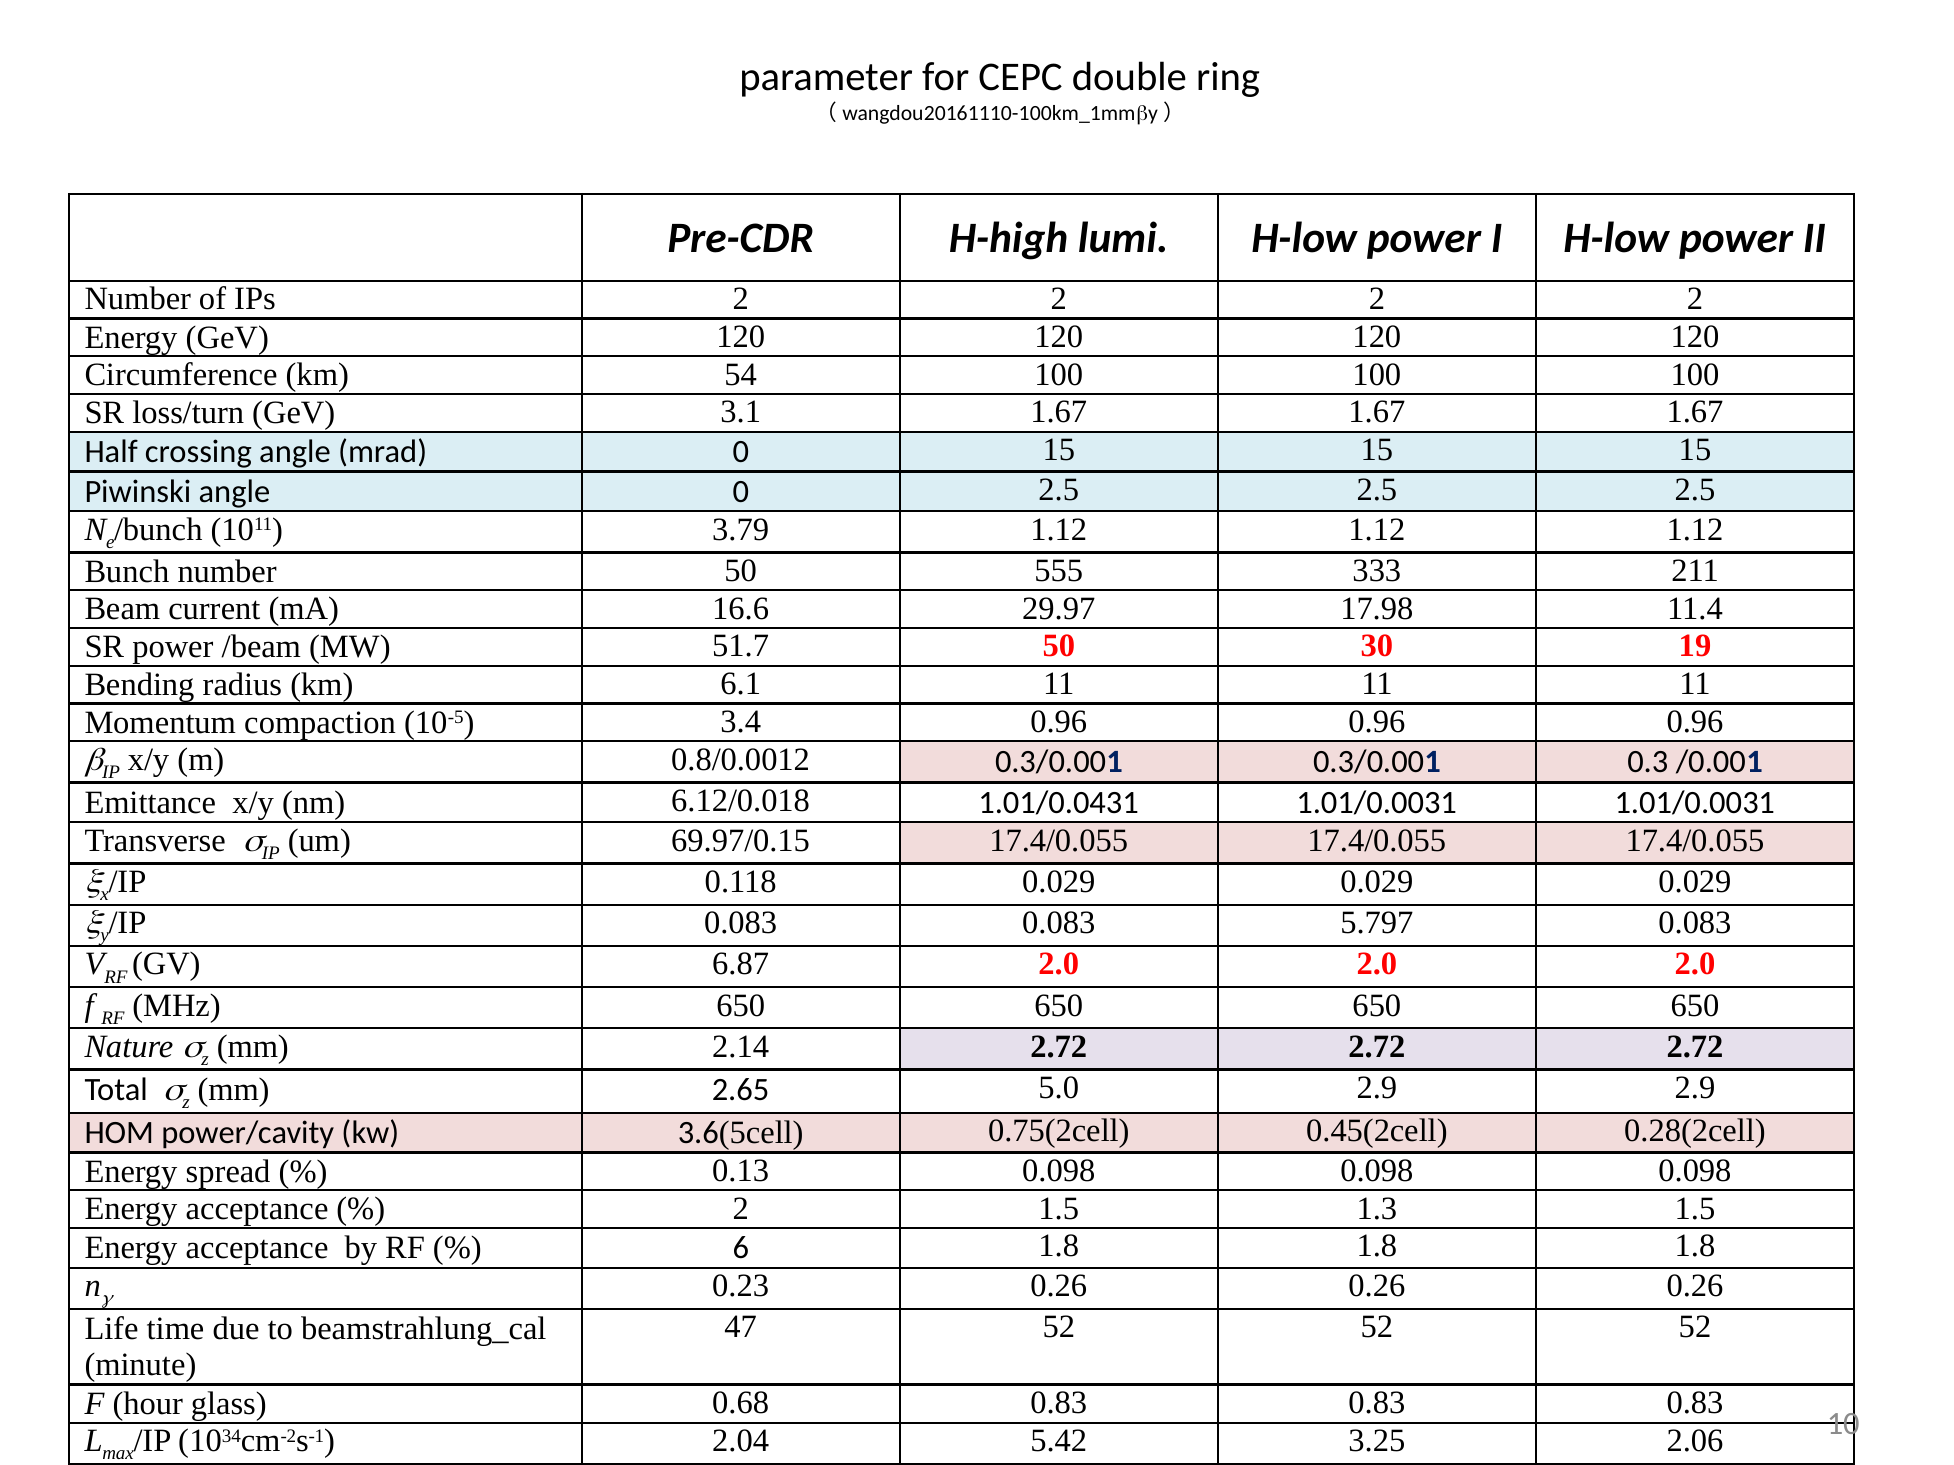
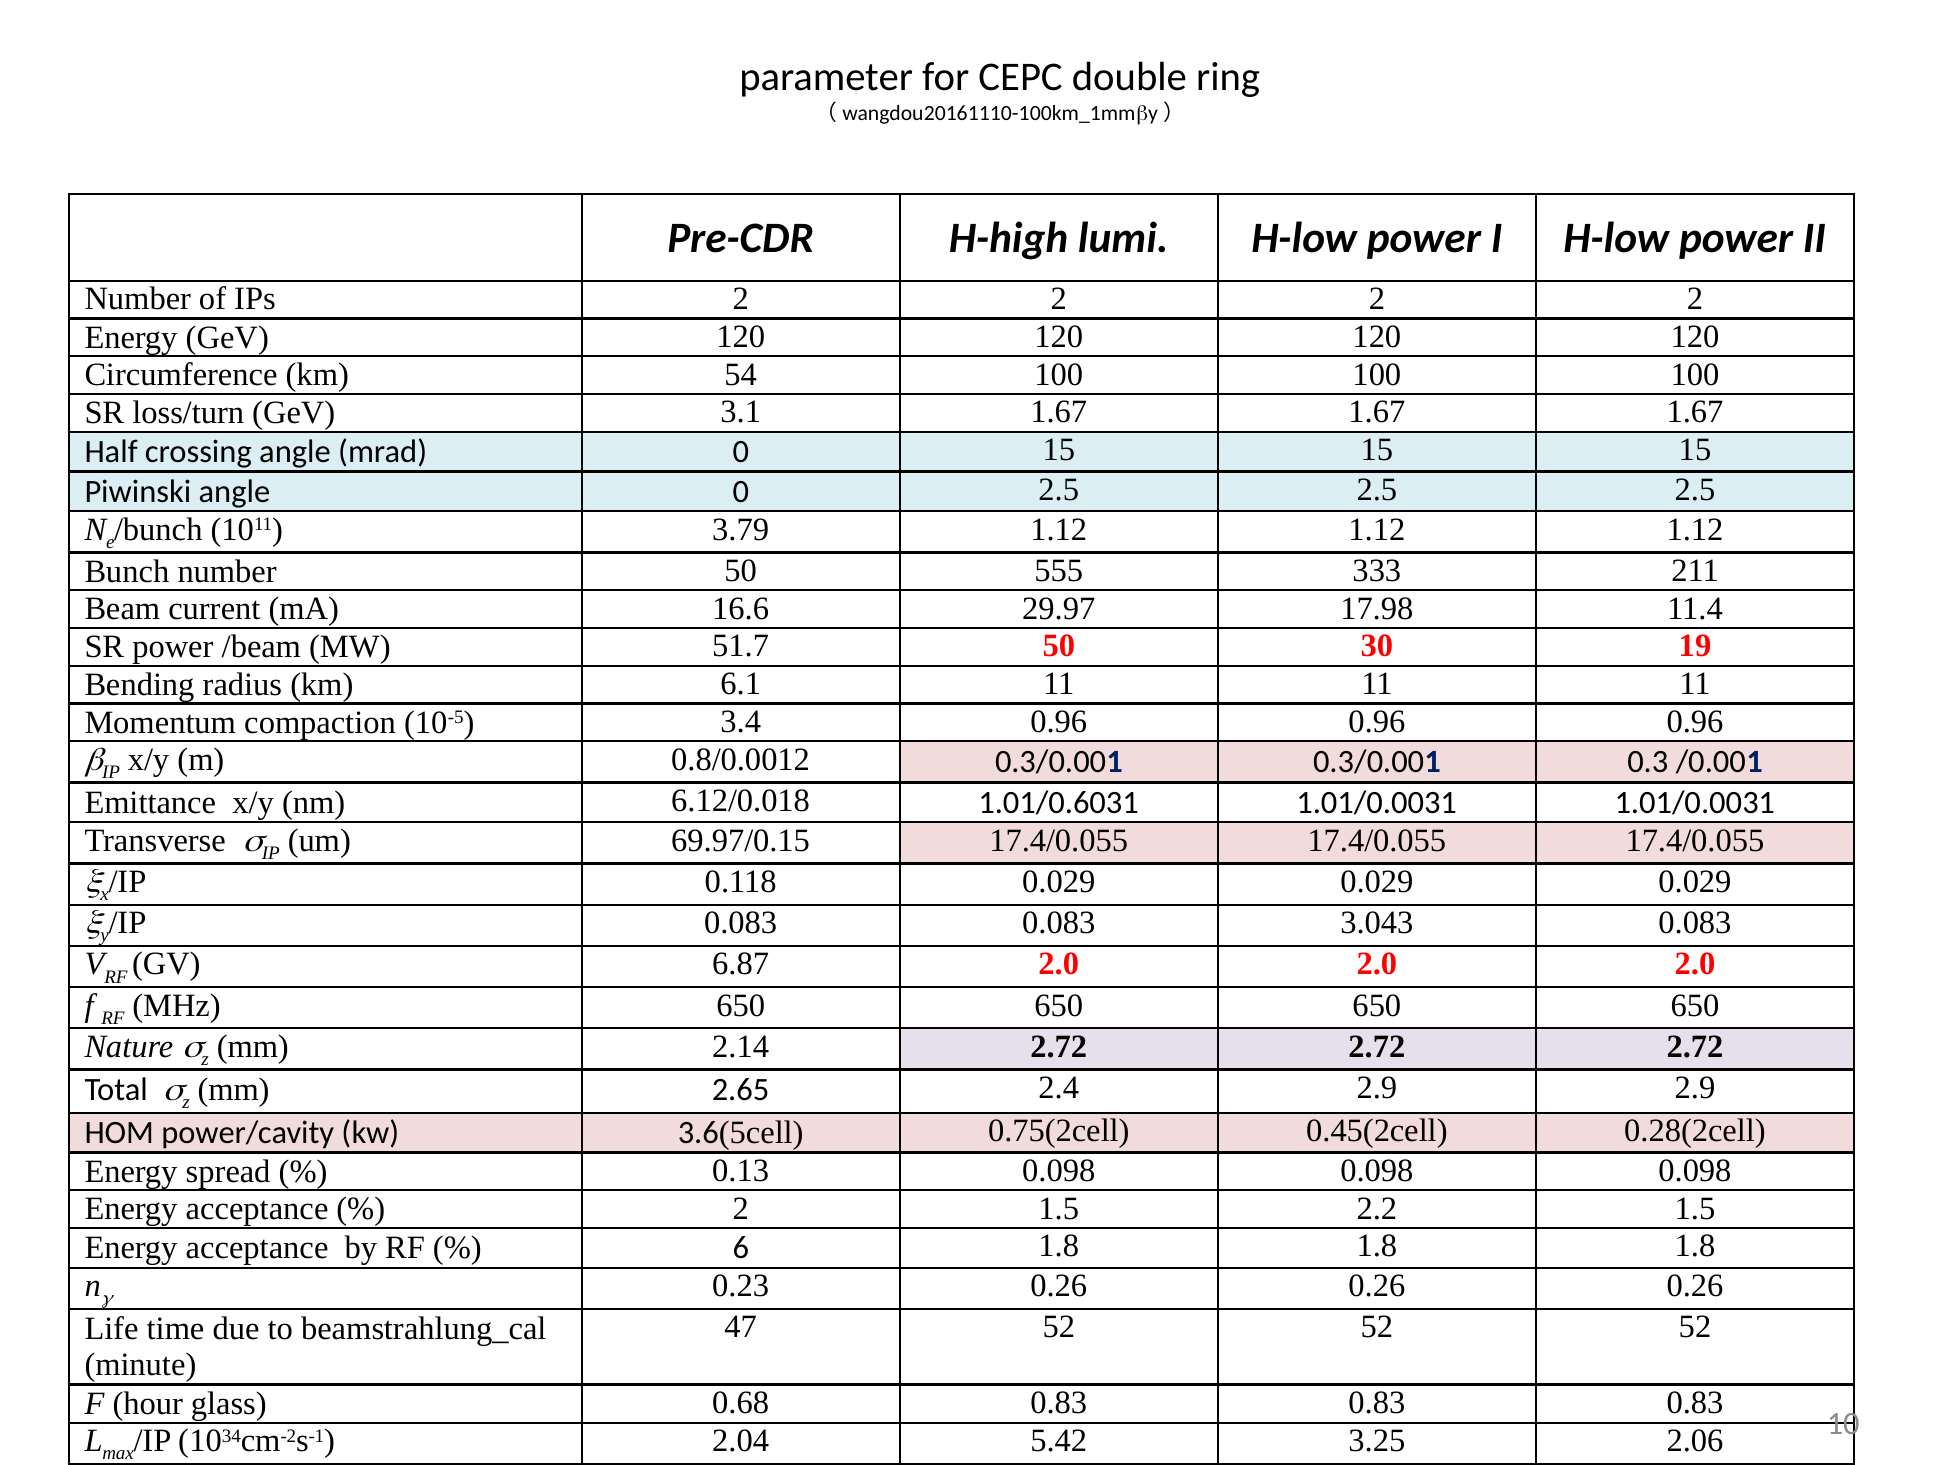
1.01/0.0431: 1.01/0.0431 -> 1.01/0.6031 (1059, 803)
5.797: 5.797 -> 3.043 (1377, 923)
5.0: 5.0 -> 2.4 (1059, 1088)
1.3: 1.3 -> 2.2 (1377, 1209)
